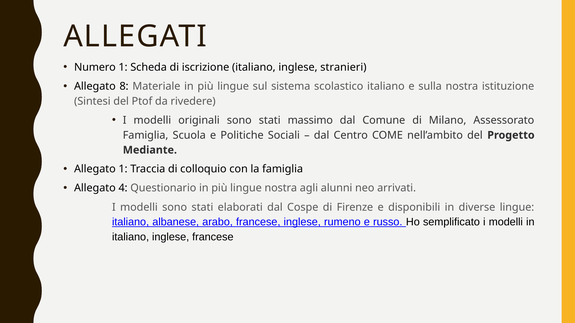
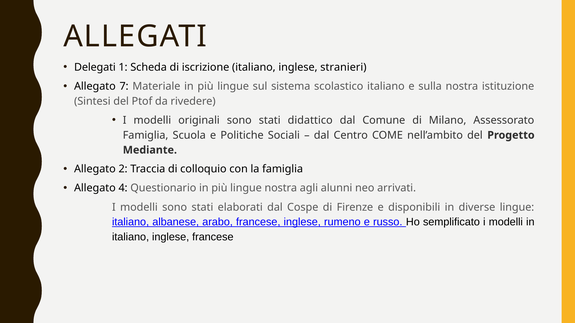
Numero: Numero -> Delegati (95, 67)
8: 8 -> 7 (124, 87)
massimo: massimo -> didattico (310, 120)
Allegato 1: 1 -> 2 (123, 169)
